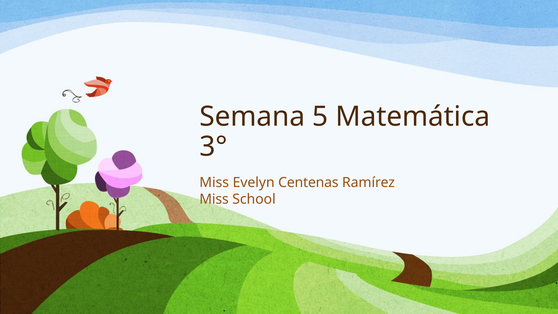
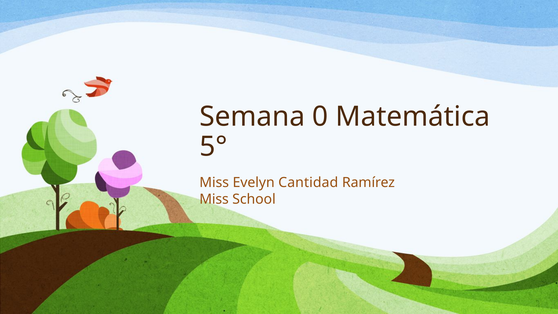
5: 5 -> 0 (320, 116)
3°: 3° -> 5° (213, 147)
Centenas: Centenas -> Cantidad (308, 182)
